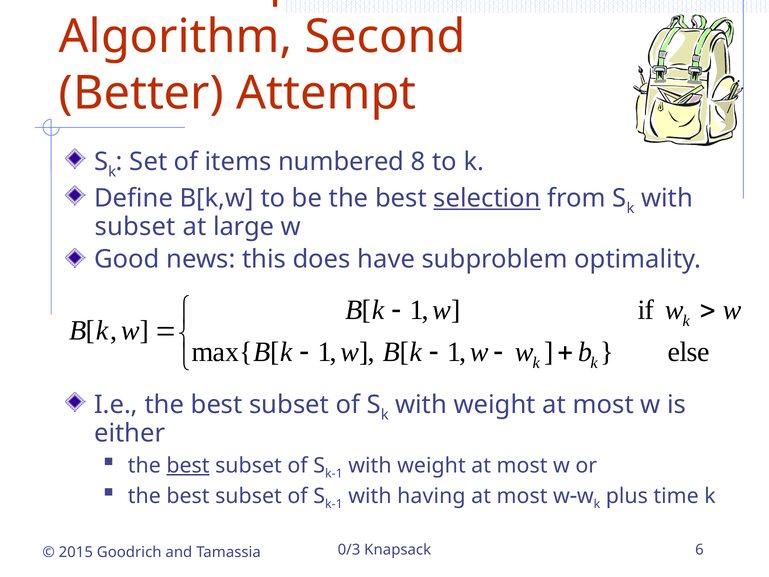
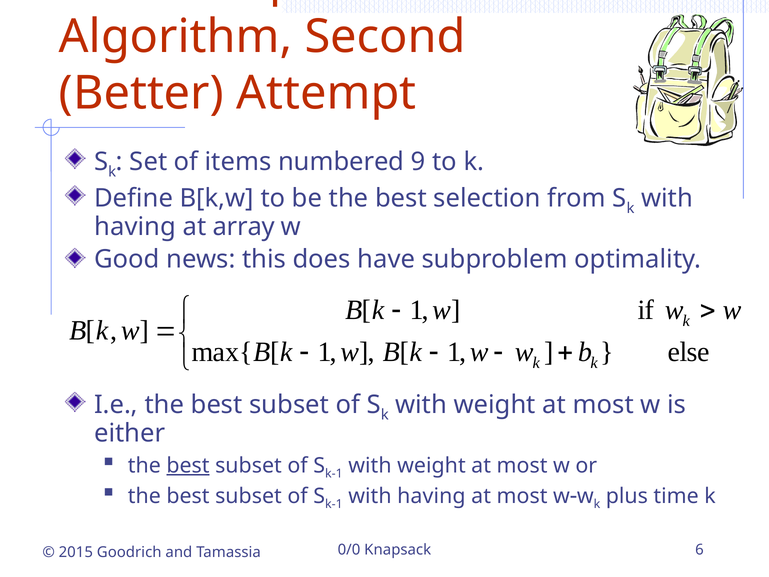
8: 8 -> 9 (418, 162)
selection underline: present -> none (487, 198)
subset: subset -> having (135, 227)
large: large -> array (244, 227)
0/3: 0/3 -> 0/0 (349, 550)
